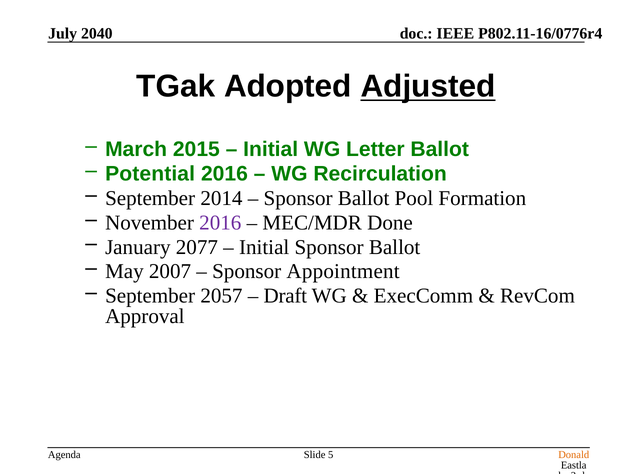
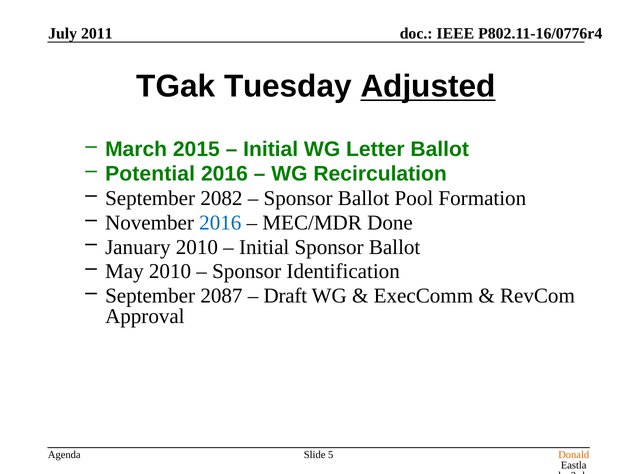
2040: 2040 -> 2011 (97, 34)
Adopted: Adopted -> Tuesday (288, 86)
2014: 2014 -> 2082 (221, 198)
2016 colour: purple -> blue (220, 223)
January 2077: 2077 -> 2010 (197, 247)
May 2007: 2007 -> 2010 (170, 271)
Appointment: Appointment -> Identification (343, 271)
2057: 2057 -> 2087 (221, 296)
